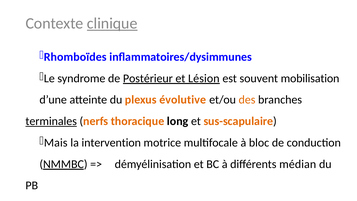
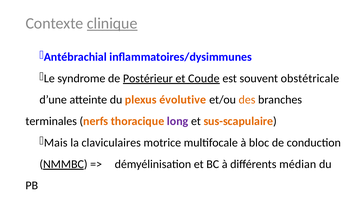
Rhomboïdes: Rhomboïdes -> Antébrachial (75, 57)
Lésion: Lésion -> Coude (204, 78)
mobilisation: mobilisation -> obstétricale (310, 78)
terminales underline: present -> none (51, 121)
long colour: black -> purple (178, 121)
intervention: intervention -> claviculaires (111, 143)
